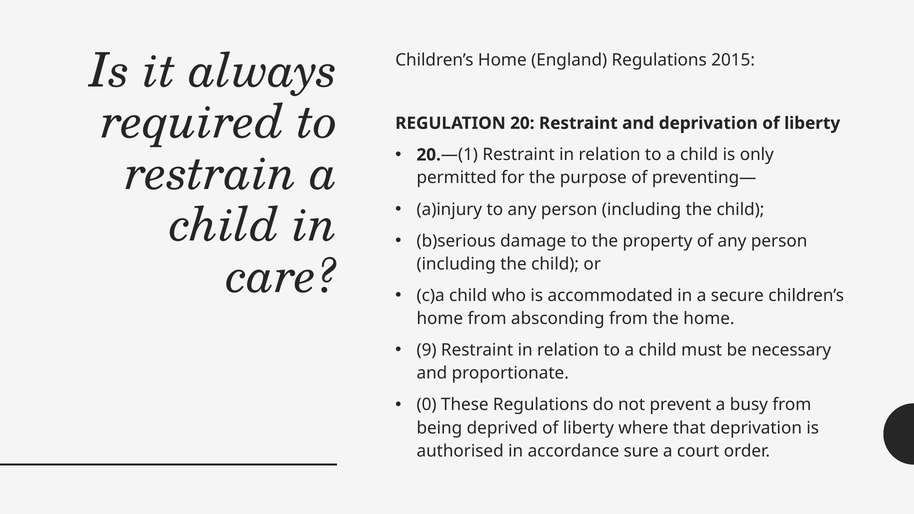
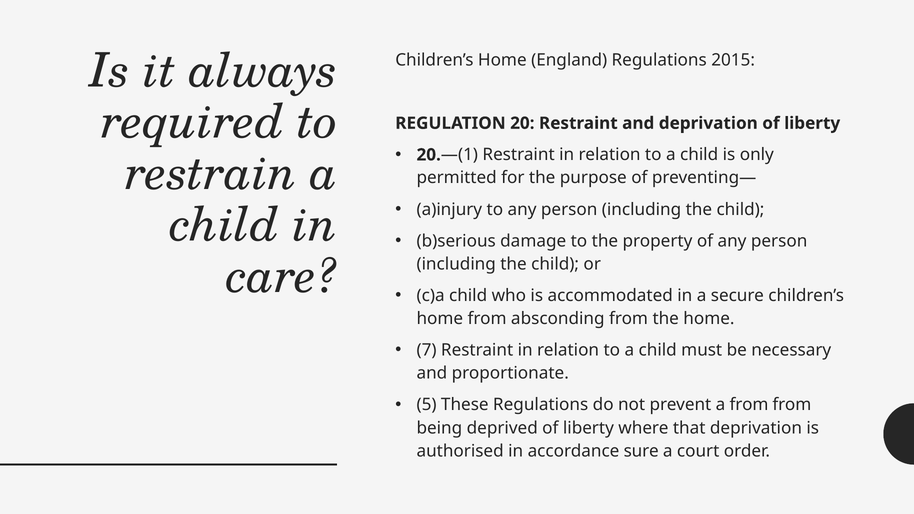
9: 9 -> 7 (427, 350)
0: 0 -> 5 (427, 405)
a busy: busy -> from (749, 405)
